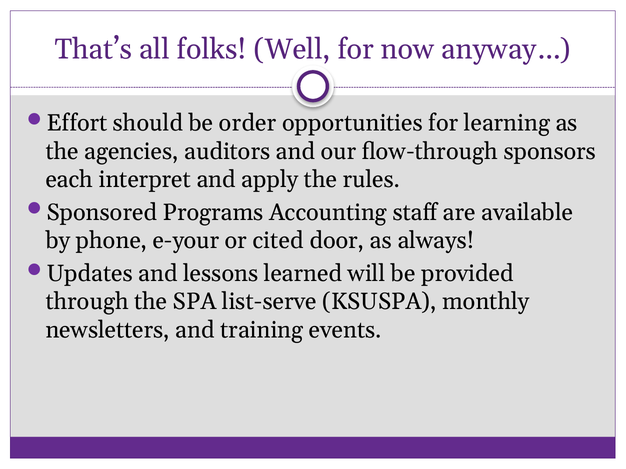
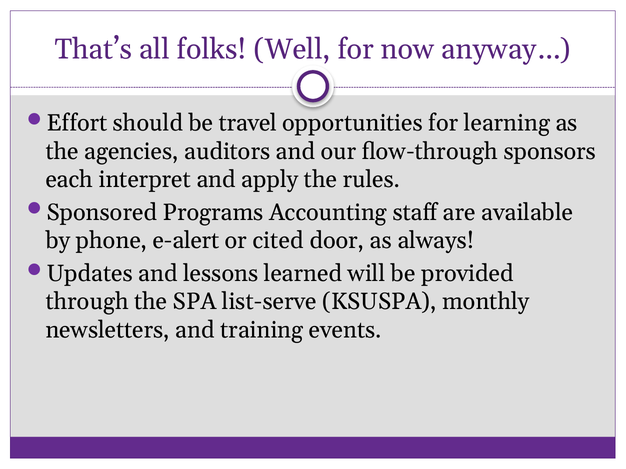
order: order -> travel (248, 123)
e-your: e-your -> e-alert (186, 241)
